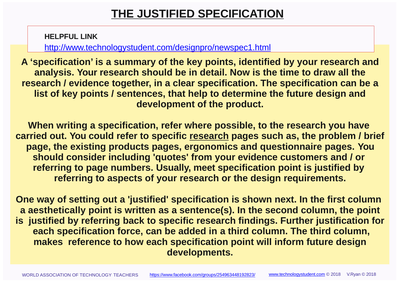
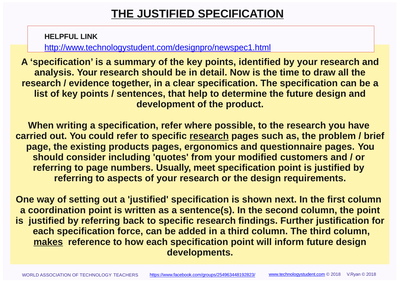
your evidence: evidence -> modiﬁed (258, 157)
aesthetically: aesthetically -> coordination (57, 210)
makes underline: none -> present (48, 241)
